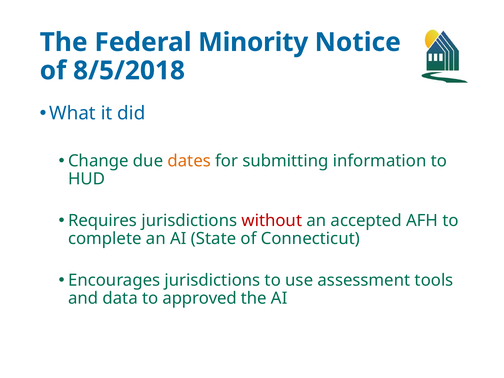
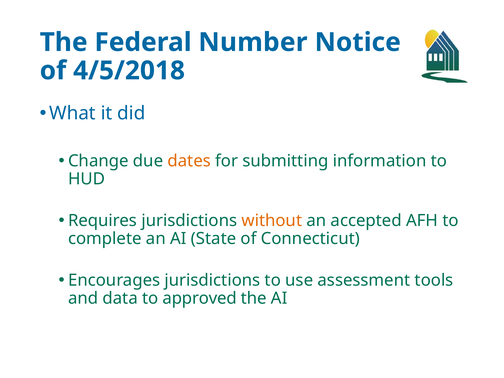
Minority: Minority -> Number (253, 42)
8/5/2018: 8/5/2018 -> 4/5/2018 (129, 71)
without colour: red -> orange (272, 221)
